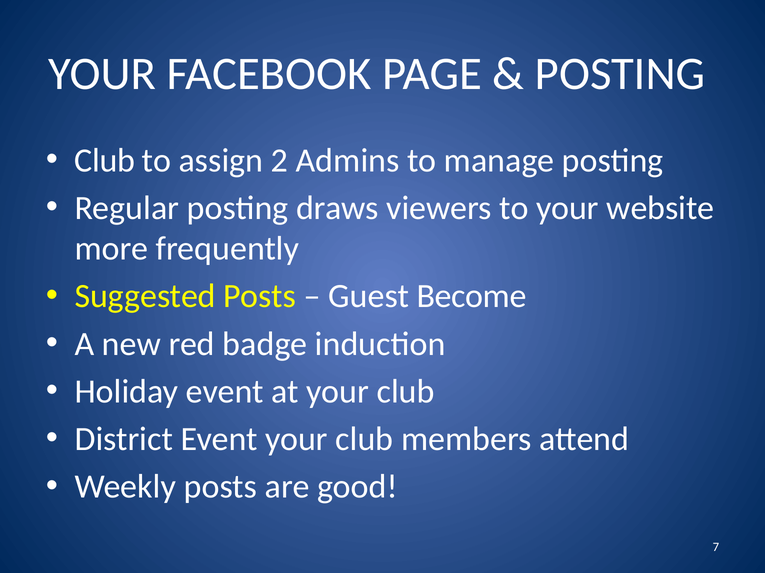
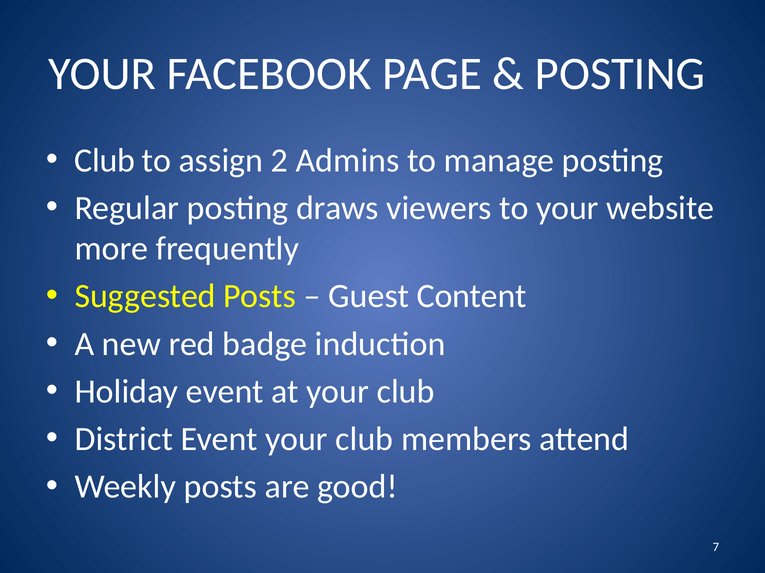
Become: Become -> Content (472, 297)
